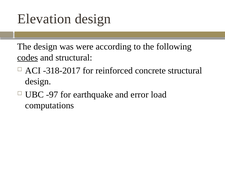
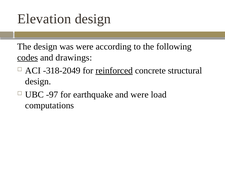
and structural: structural -> drawings (74, 57)
-318-2017: -318-2017 -> -318-2049 (62, 70)
reinforced underline: none -> present (114, 70)
and error: error -> were (140, 94)
